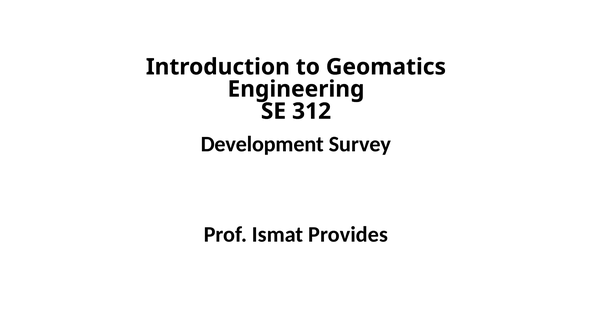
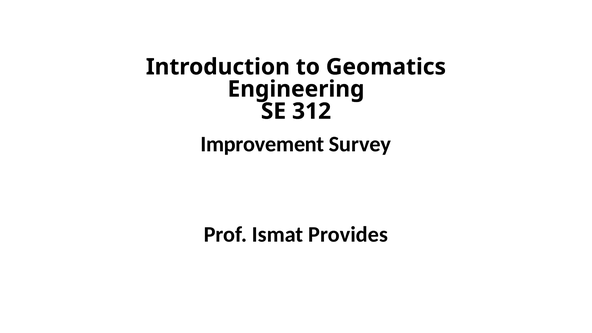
Development: Development -> Improvement (262, 144)
